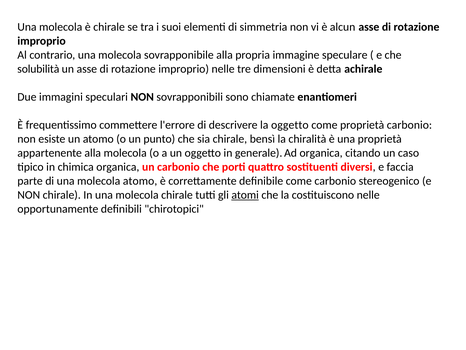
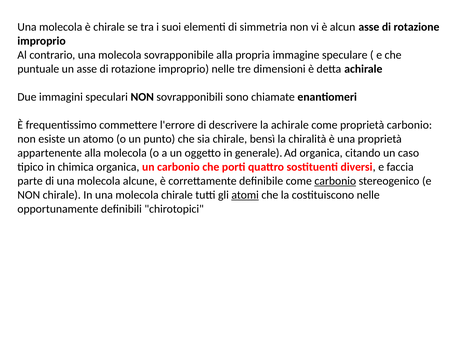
solubilità: solubilità -> puntuale (38, 69)
la oggetto: oggetto -> achirale (290, 125)
molecola atomo: atomo -> alcune (140, 181)
carbonio underline: none -> present (335, 181)
